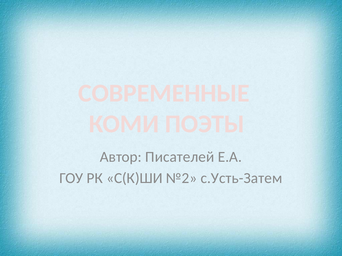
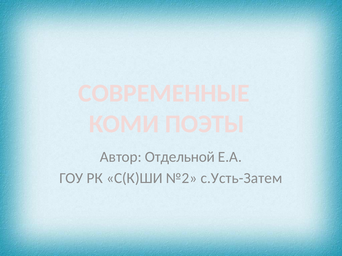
Писателей: Писателей -> Отдельной (180, 157)
